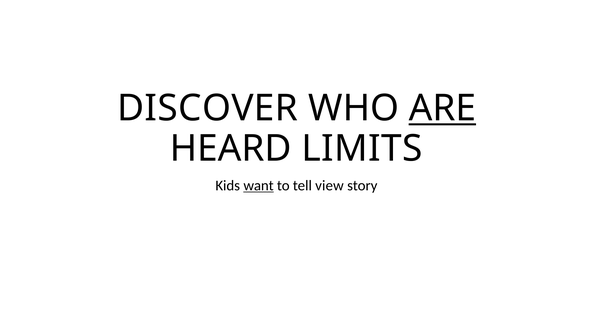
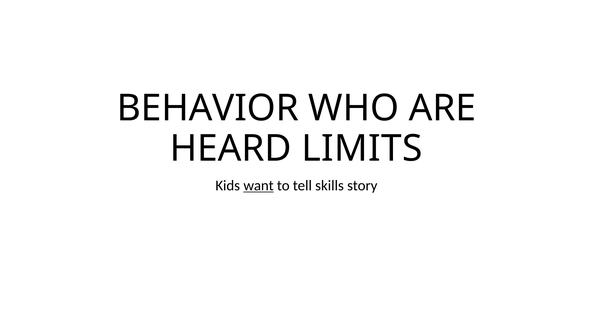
DISCOVER: DISCOVER -> BEHAVIOR (208, 108)
ARE underline: present -> none (442, 108)
view: view -> skills (330, 185)
